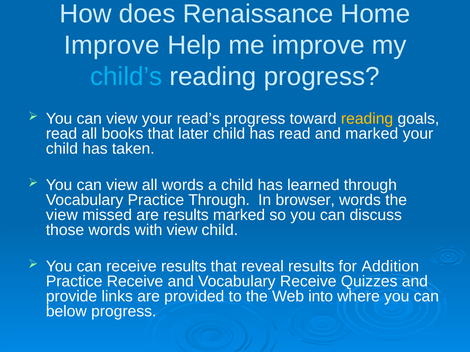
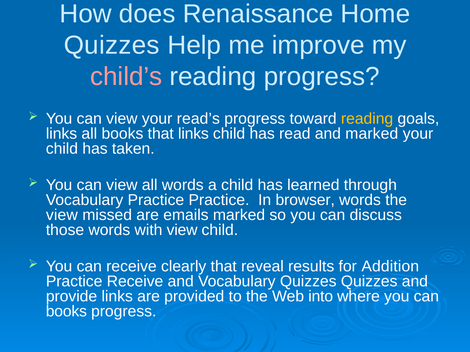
Improve: Improve -> Quizzes (112, 45)
child’s colour: light blue -> pink (126, 77)
read: read -> links (61, 134)
that later: later -> links (193, 134)
Practice Through: Through -> Practice (219, 200)
are results: results -> emails (186, 215)
receive results: results -> clearly (184, 267)
Vocabulary Receive: Receive -> Quizzes (308, 282)
below: below -> books (66, 312)
